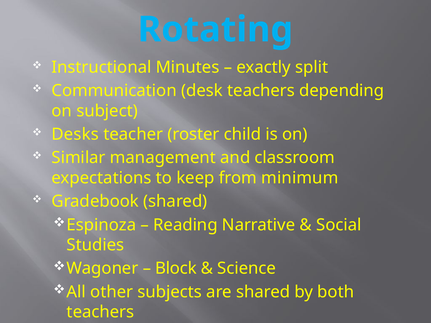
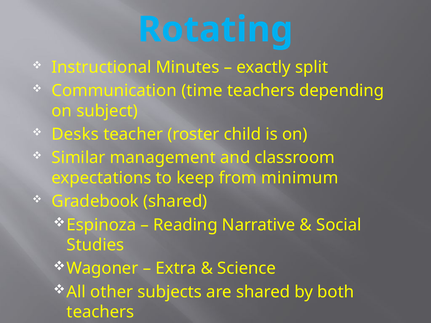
desk: desk -> time (202, 91)
Block: Block -> Extra (176, 269)
